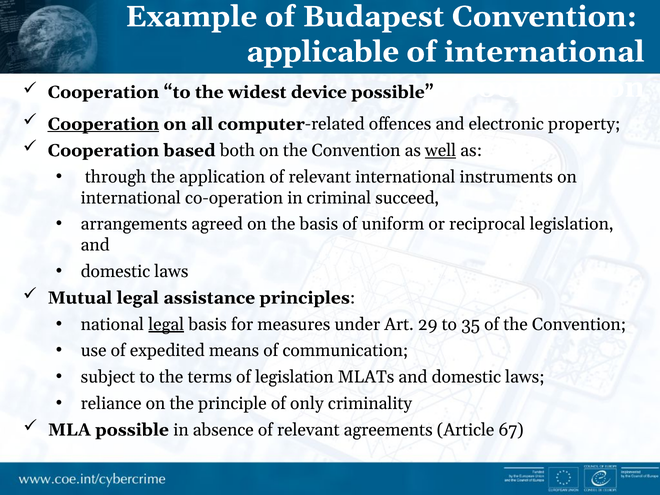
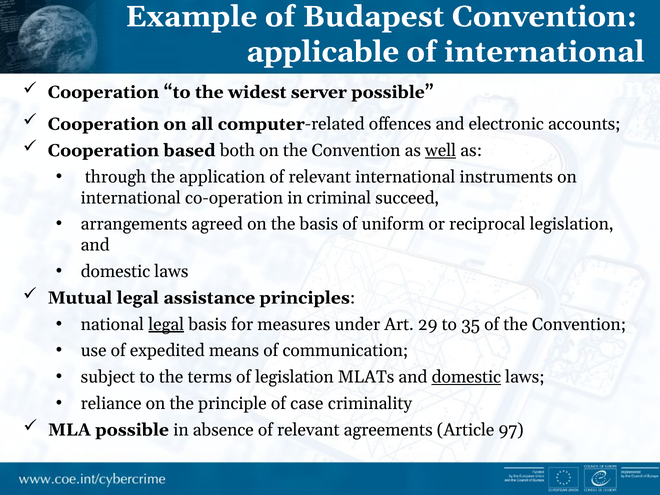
device: device -> server (319, 92)
Cooperation underline: present -> none (103, 124)
property: property -> accounts (584, 124)
domestic underline: none -> present (466, 377)
only: only -> case (307, 403)
67: 67 -> 97 (511, 430)
